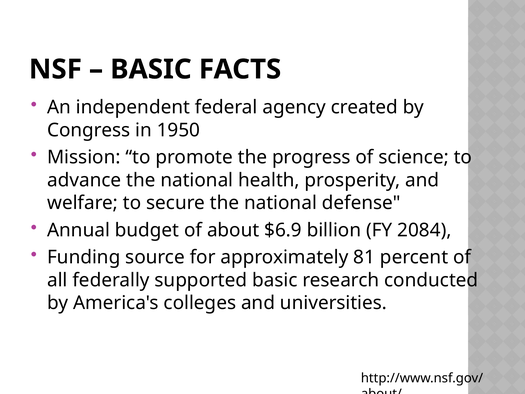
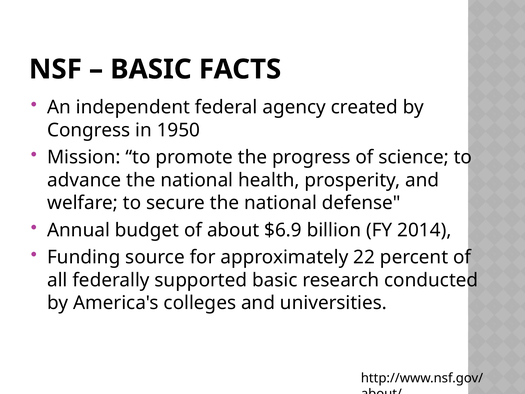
2084: 2084 -> 2014 (424, 230)
81: 81 -> 22 (364, 257)
